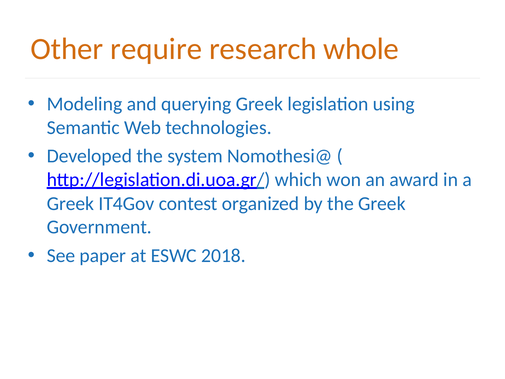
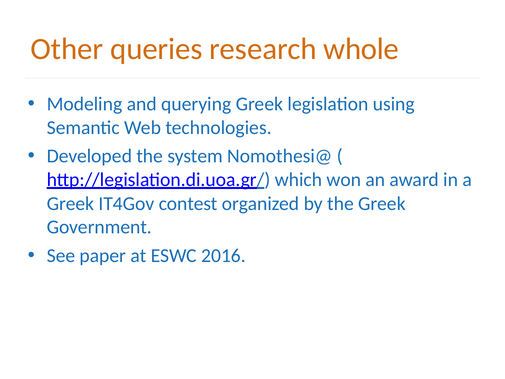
require: require -> queries (156, 49)
2018: 2018 -> 2016 (223, 255)
